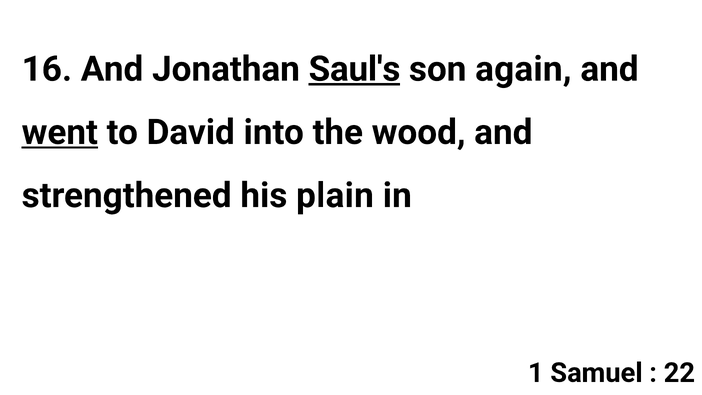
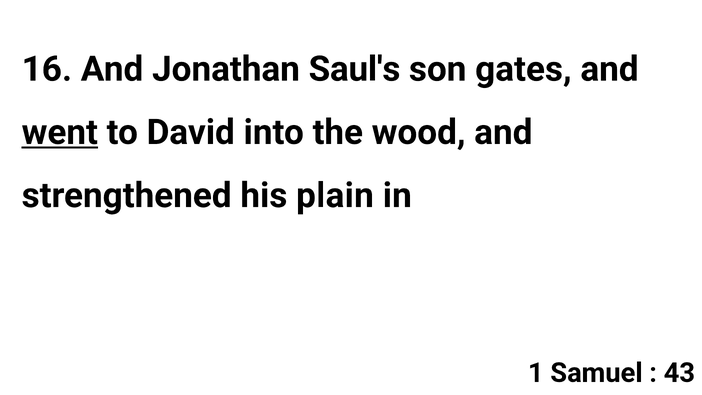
Saul's underline: present -> none (354, 69)
again: again -> gates (523, 69)
22: 22 -> 43 (679, 373)
